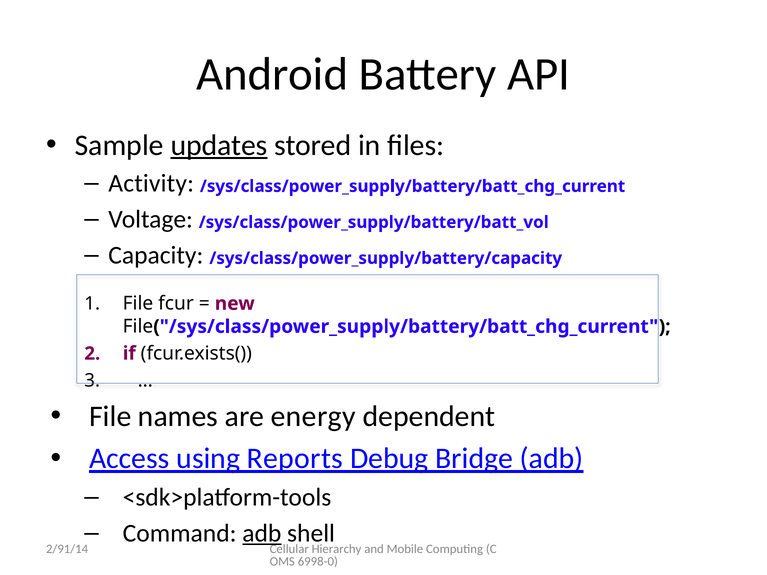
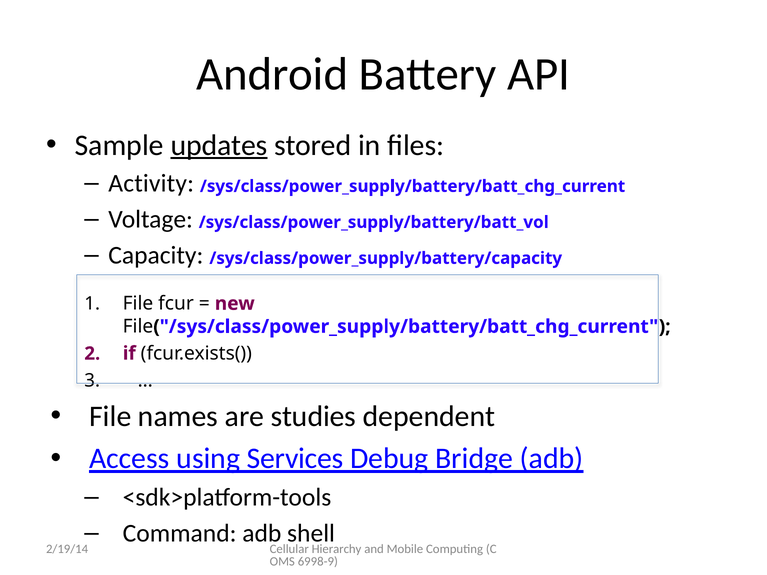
energy: energy -> studies (313, 417)
Reports: Reports -> Services (295, 459)
adb underline: present -> none (262, 534)
2/91/14: 2/91/14 -> 2/19/14 (67, 549)
6998-0: 6998-0 -> 6998-9 (318, 562)
